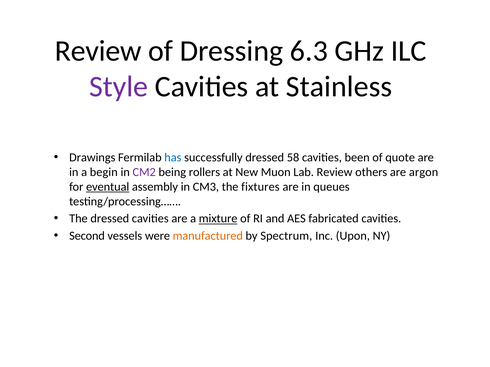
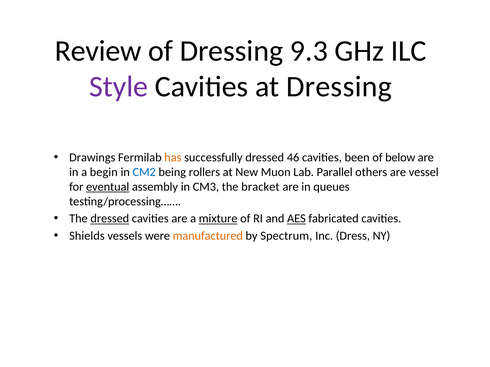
6.3: 6.3 -> 9.3 (309, 51)
at Stainless: Stainless -> Dressing (339, 87)
has colour: blue -> orange (173, 158)
58: 58 -> 46 (293, 158)
quote: quote -> below (400, 158)
CM2 colour: purple -> blue (144, 172)
Lab Review: Review -> Parallel (335, 172)
argon: argon -> vessel (424, 172)
fixtures: fixtures -> bracket (260, 187)
dressed underline: none -> present (110, 219)
AES underline: none -> present (296, 219)
Second: Second -> Shields (87, 236)
Upon: Upon -> Dress (353, 236)
